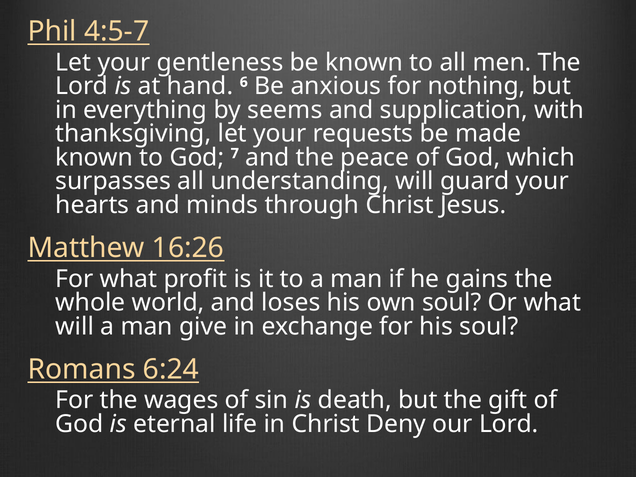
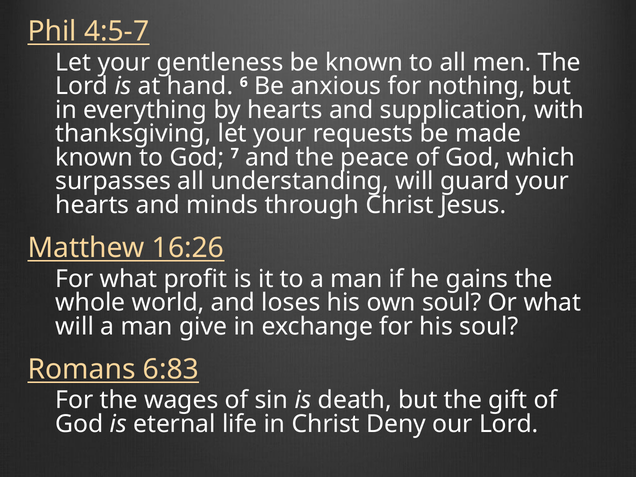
by seems: seems -> hearts (285, 110)
6:24: 6:24 -> 6:83 (171, 369)
